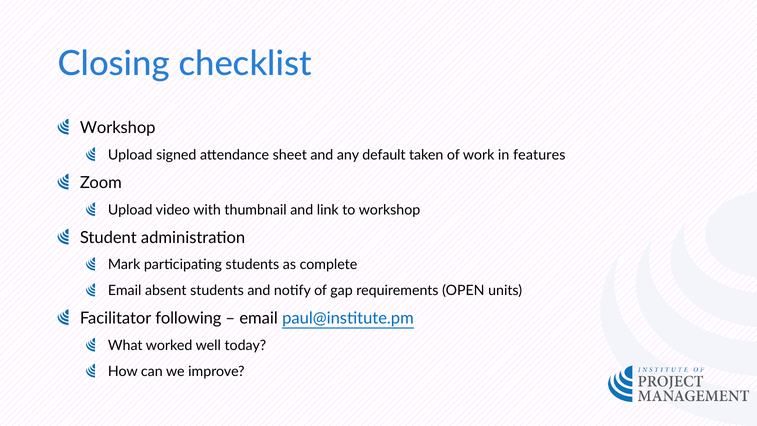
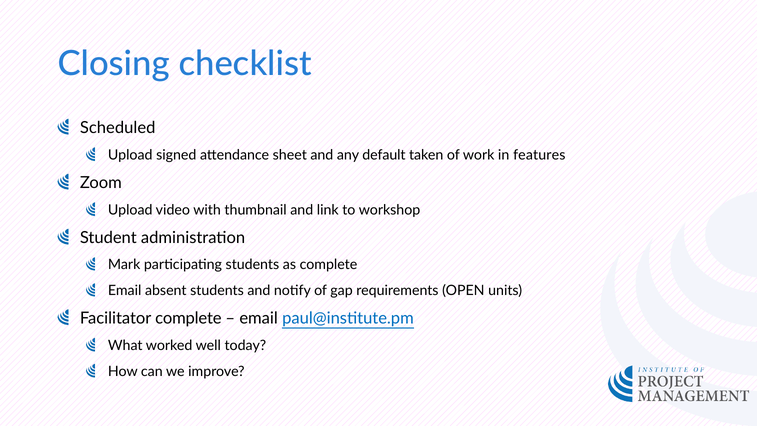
Workshop: Workshop -> Scheduled (118, 128)
Facilitator following: following -> complete (188, 318)
